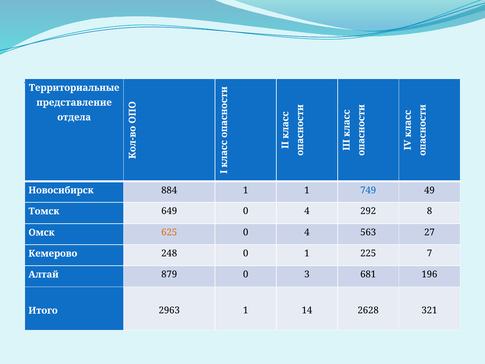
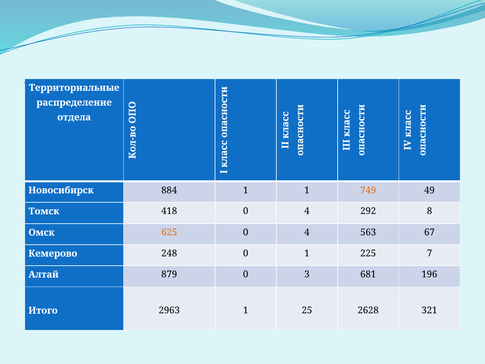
представление: представление -> распределение (74, 102)
749 colour: blue -> orange (368, 190)
649: 649 -> 418 (169, 211)
27: 27 -> 67 (429, 232)
14: 14 -> 25 (307, 310)
